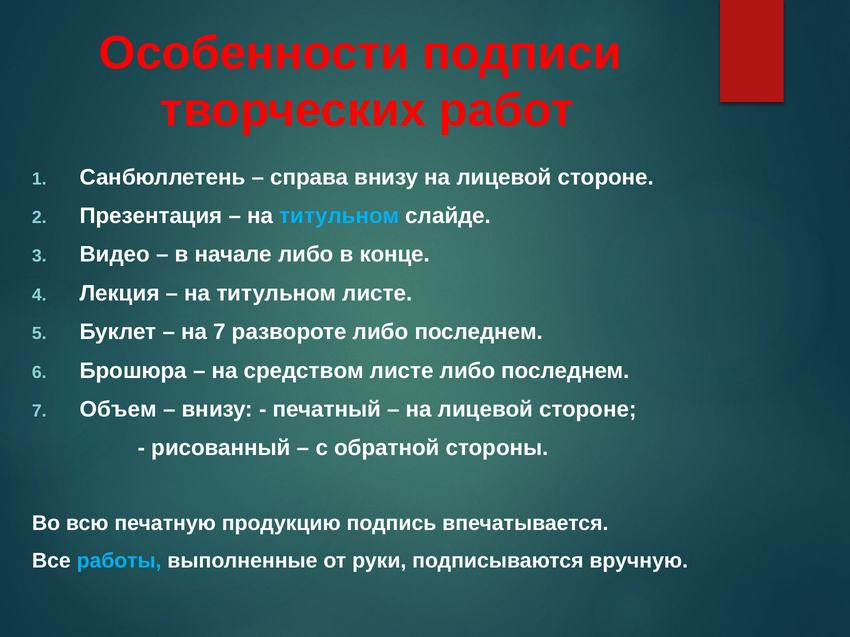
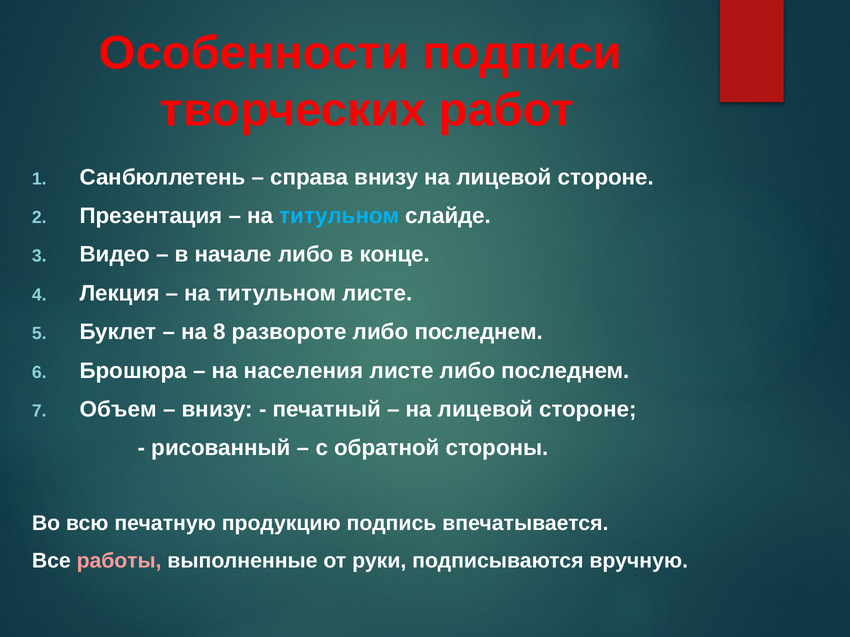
на 7: 7 -> 8 (220, 332)
средством: средством -> населения (304, 371)
работы colour: light blue -> pink (119, 561)
